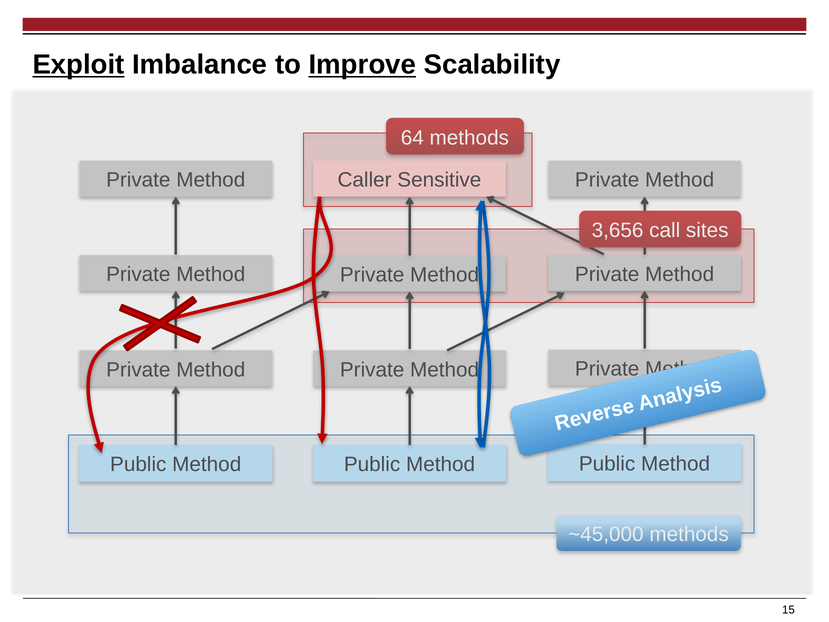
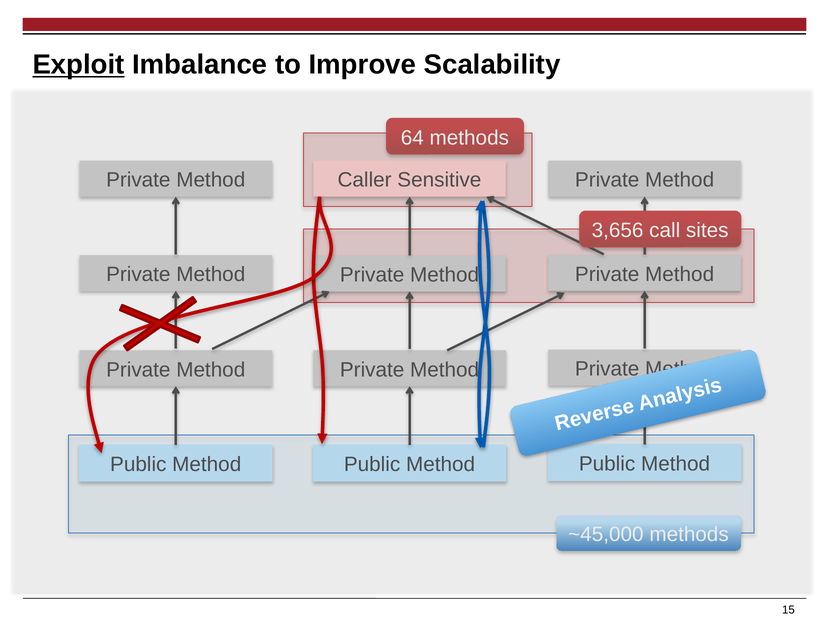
Improve underline: present -> none (362, 65)
